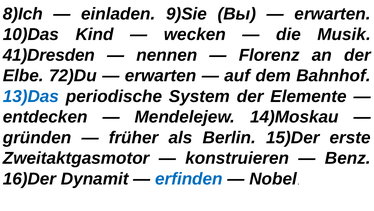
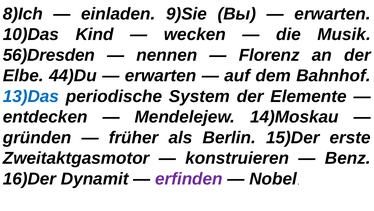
41)Dresden: 41)Dresden -> 56)Dresden (49, 55)
72)Du: 72)Du -> 44)Du (73, 76)
erfinden colour: blue -> purple (189, 178)
